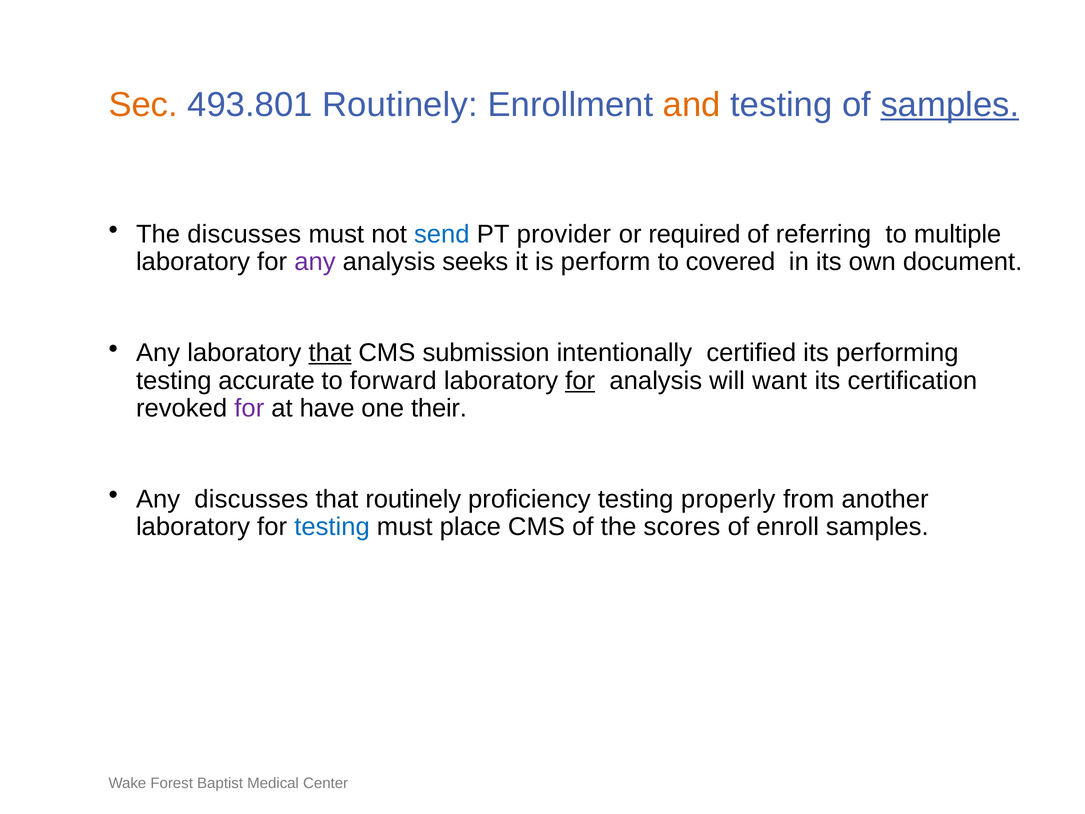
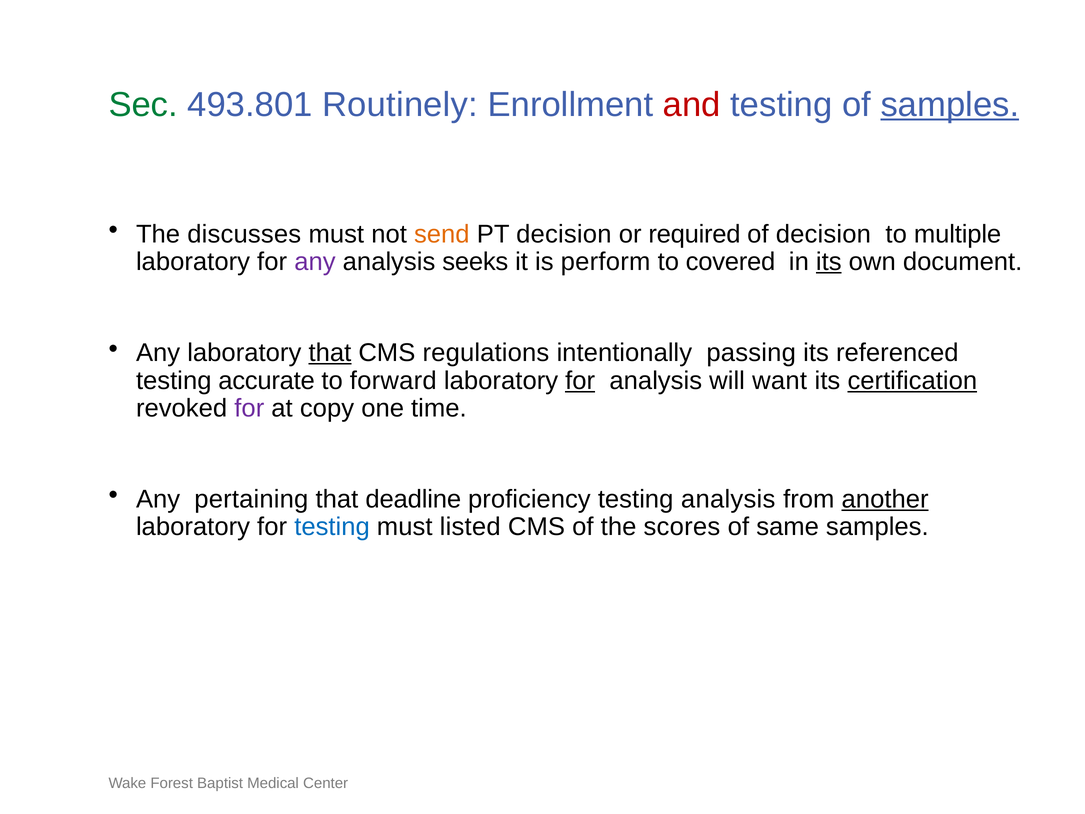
Sec colour: orange -> green (143, 105)
and colour: orange -> red (692, 105)
send colour: blue -> orange (442, 234)
PT provider: provider -> decision (564, 234)
of referring: referring -> decision (823, 234)
its underline: none -> present (829, 262)
submission: submission -> regulations (486, 353)
certified: certified -> passing (751, 353)
performing: performing -> referenced (897, 353)
certification underline: none -> present (912, 380)
have: have -> copy (327, 408)
their: their -> time (439, 408)
Any discusses: discusses -> pertaining (251, 499)
that routinely: routinely -> deadline (413, 499)
testing properly: properly -> analysis (728, 499)
another underline: none -> present (885, 499)
place: place -> listed (470, 527)
enroll: enroll -> same (788, 527)
